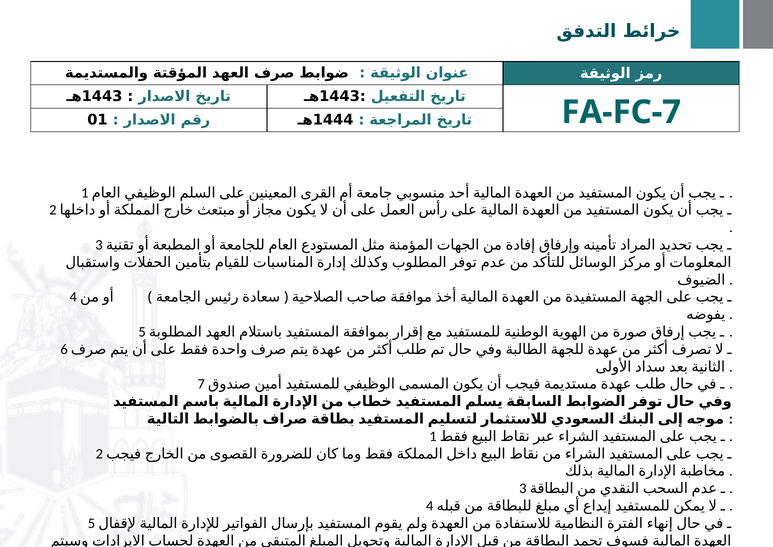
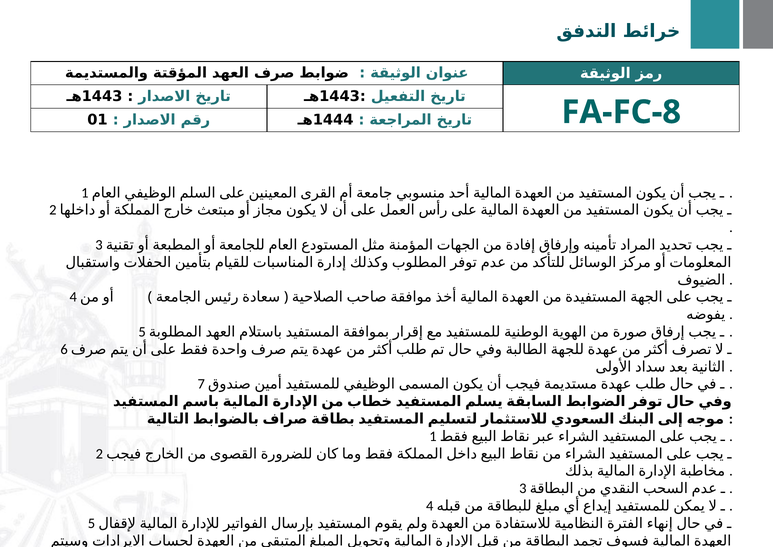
FA-FC-7: FA-FC-7 -> FA-FC-8 (621, 112)
